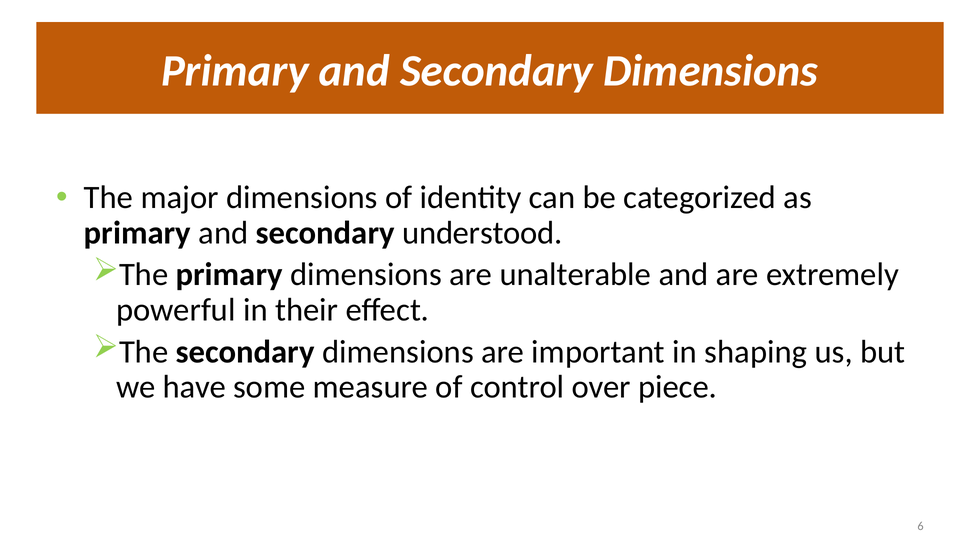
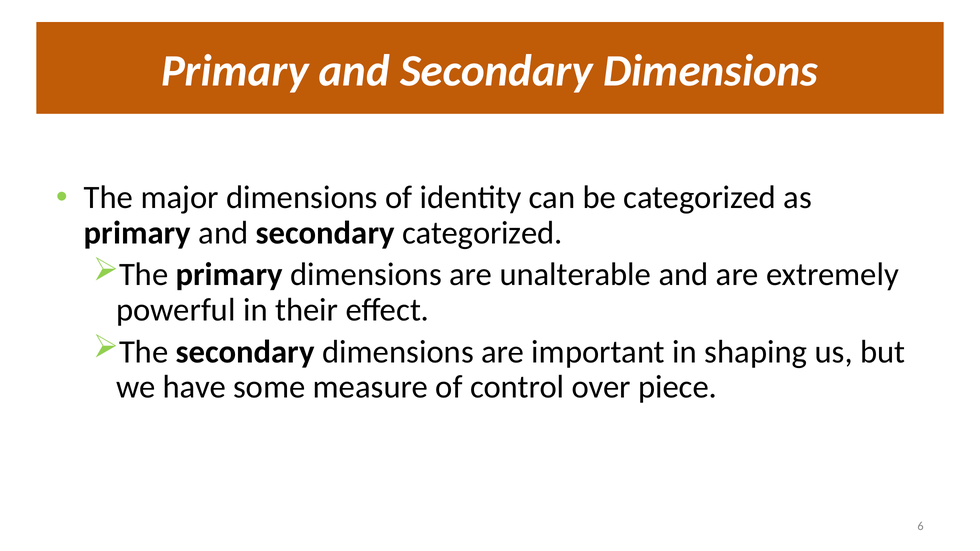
secondary understood: understood -> categorized (482, 233)
